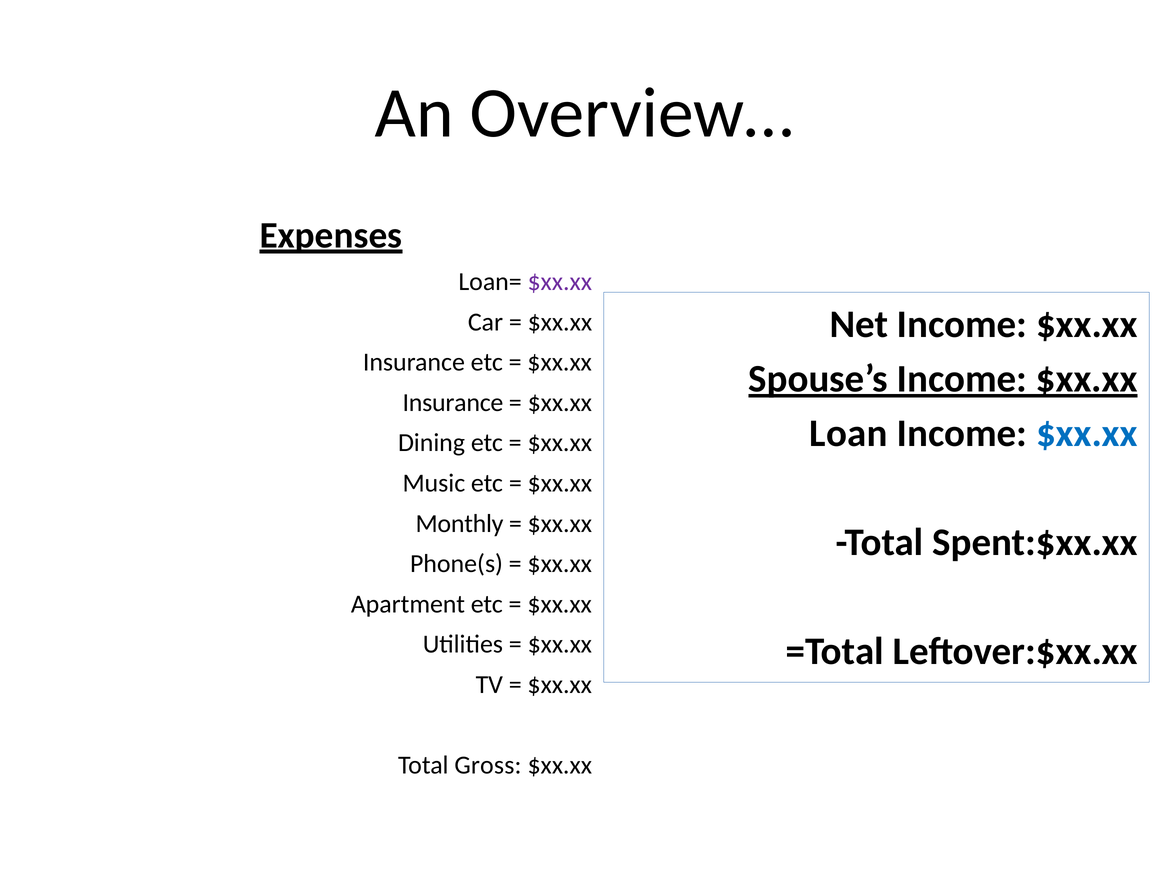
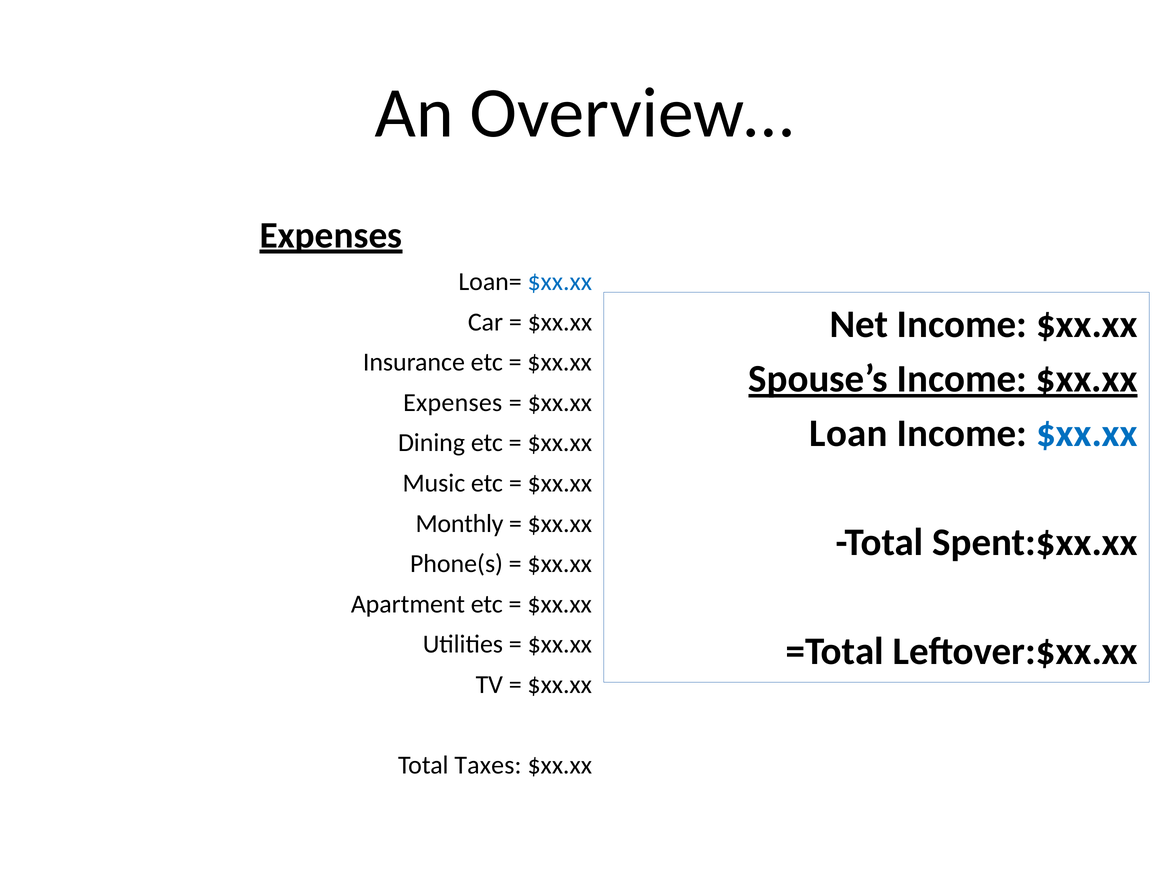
$xx.xx colour: purple -> blue (560, 282)
Insurance: Insurance -> Expenses (453, 403)
Gross: Gross -> Taxes (488, 765)
